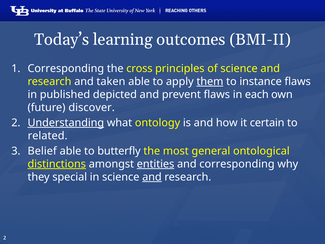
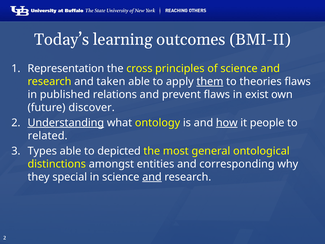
Corresponding: Corresponding -> Representation (66, 68)
instance: instance -> theories (261, 81)
depicted: depicted -> relations (115, 94)
each: each -> exist (257, 94)
how underline: none -> present (227, 123)
certain: certain -> people (267, 123)
Belief: Belief -> Types (42, 151)
butterfly: butterfly -> depicted (119, 151)
distinctions underline: present -> none (57, 164)
entities underline: present -> none (156, 164)
